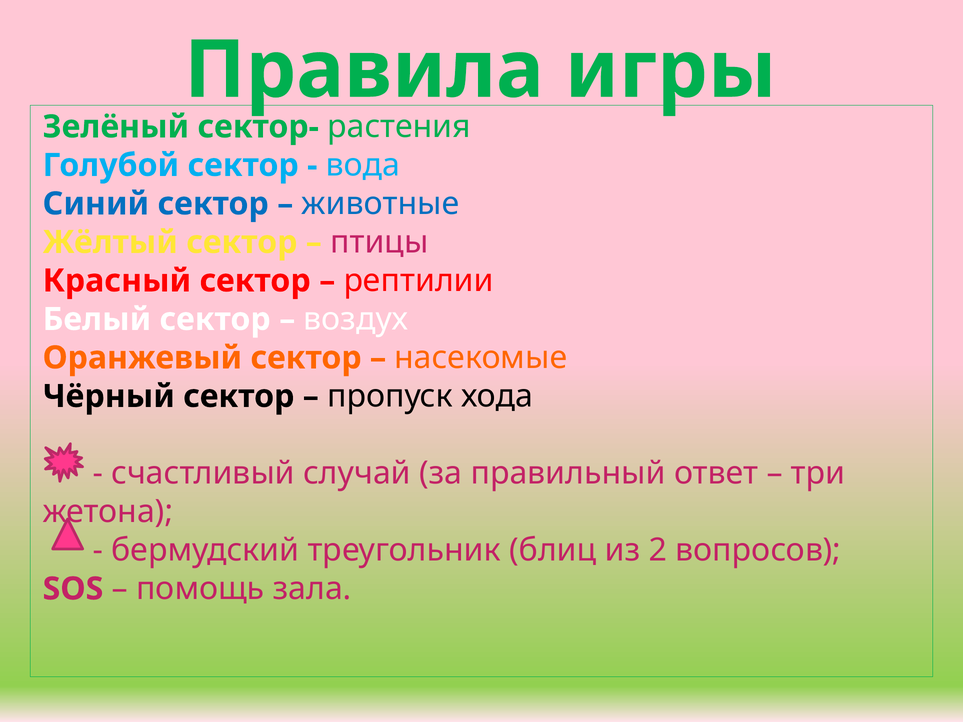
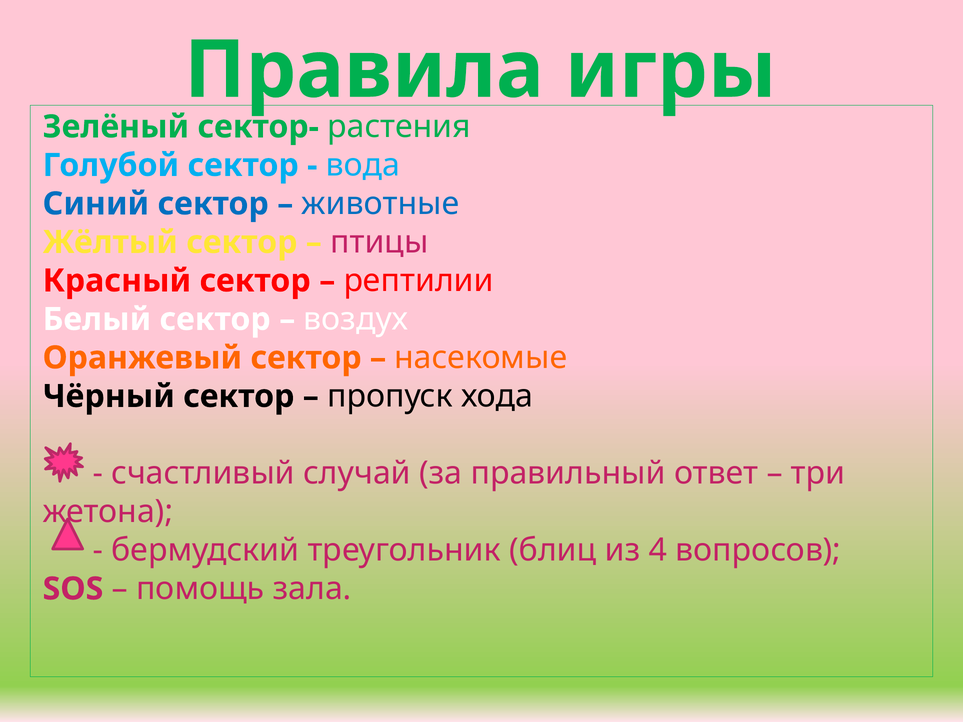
2: 2 -> 4 (658, 551)
